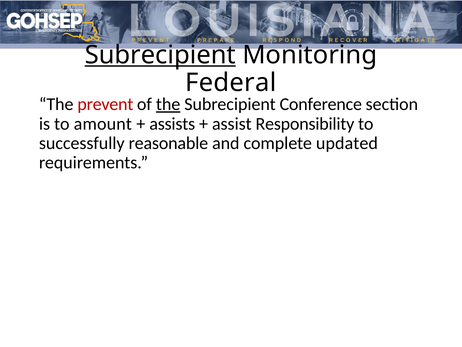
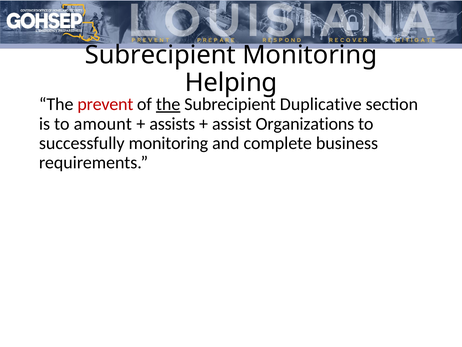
Subrecipient underline: present -> none (160, 55)
Federal: Federal -> Helping (231, 83)
Conference: Conference -> Duplicative (321, 104)
Responsibility: Responsibility -> Organizations (305, 124)
successfully reasonable: reasonable -> monitoring (168, 143)
updated: updated -> business (347, 143)
